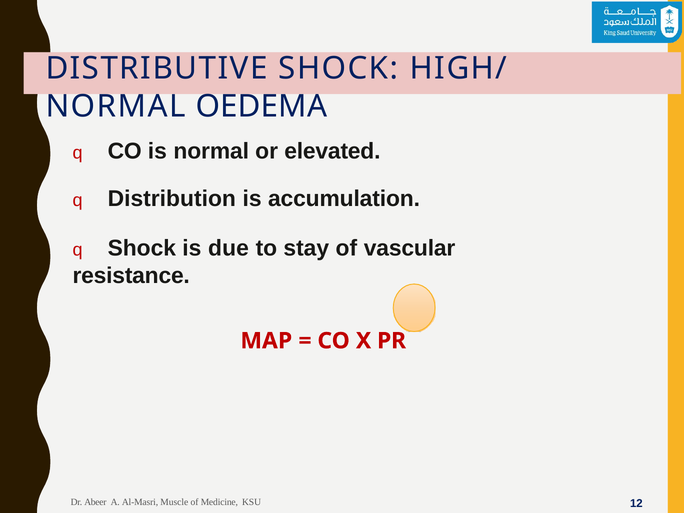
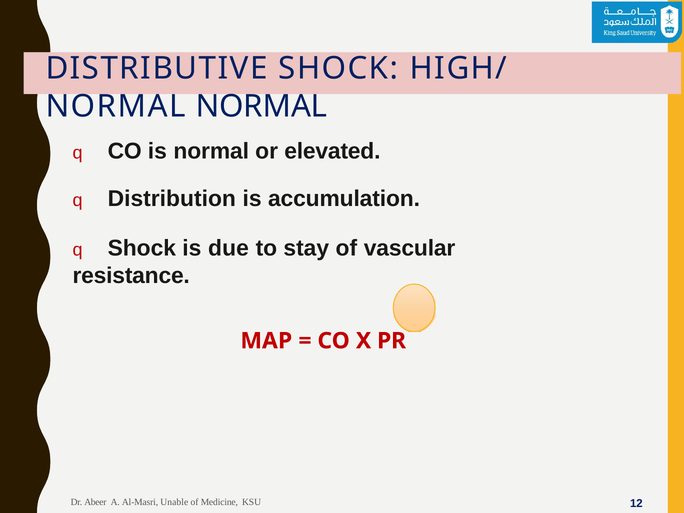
NORMAL OEDEMA: OEDEMA -> NORMAL (261, 106)
Muscle: Muscle -> Unable (174, 502)
